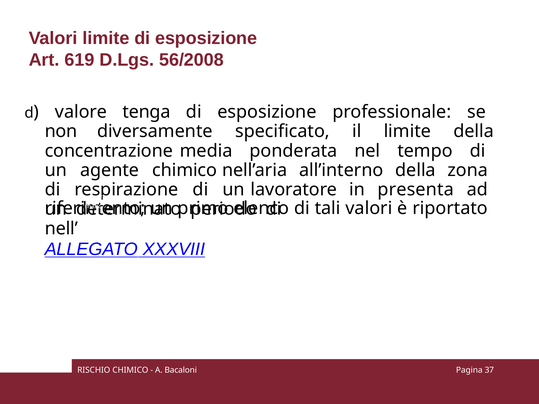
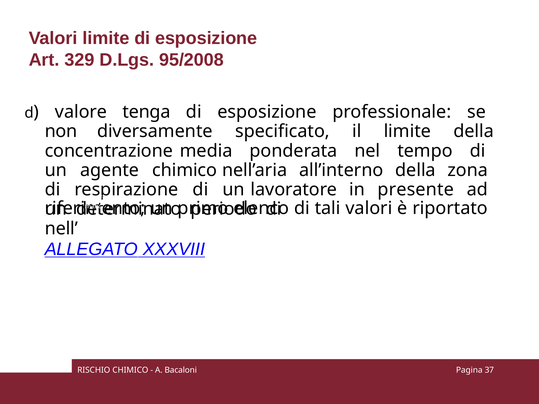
619: 619 -> 329 (80, 60)
56/2008: 56/2008 -> 95/2008 (191, 60)
presenta: presenta -> presente (416, 190)
